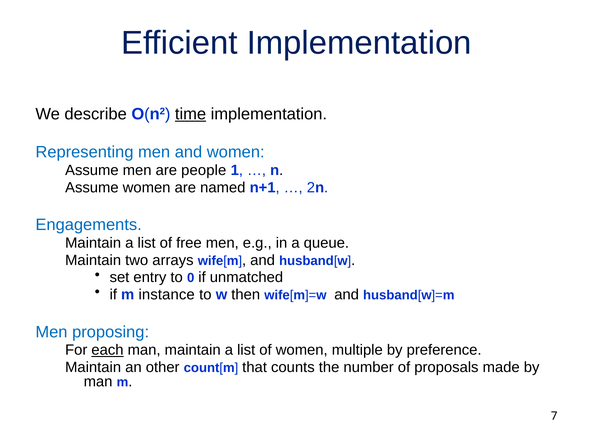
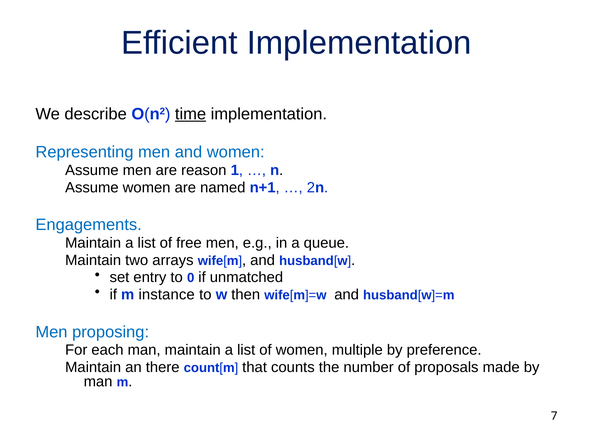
people: people -> reason (204, 170)
each underline: present -> none (107, 350)
other: other -> there (163, 367)
